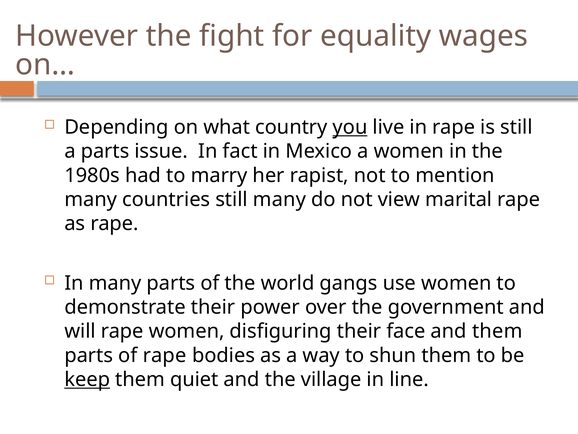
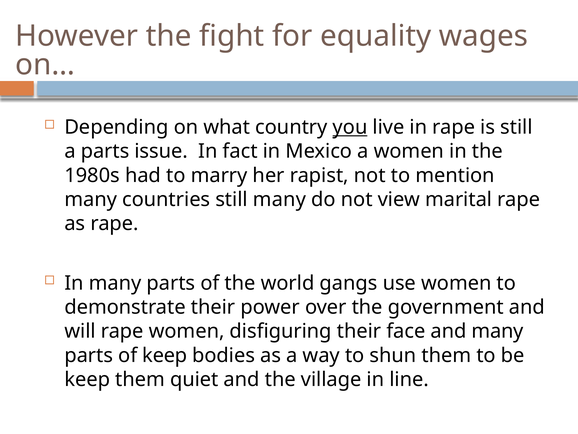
and them: them -> many (498, 331)
of rape: rape -> keep (165, 355)
keep underline: present -> none (87, 379)
